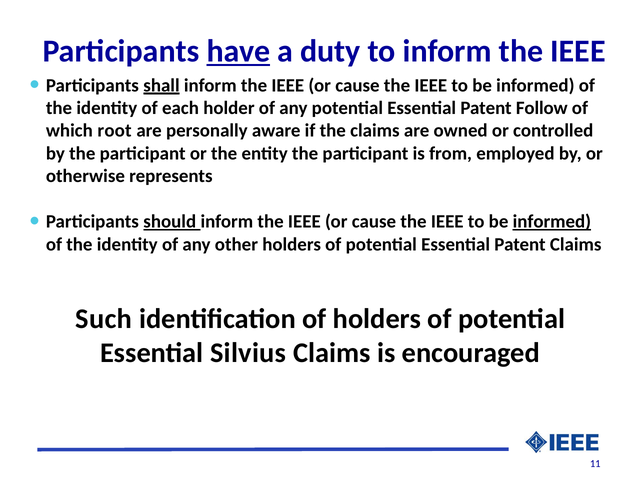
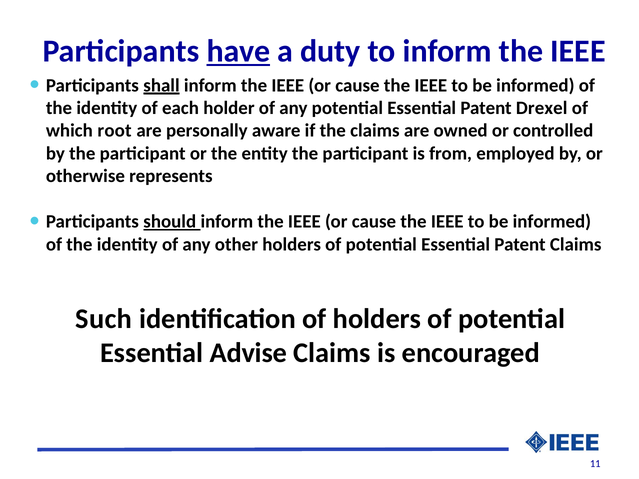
Follow: Follow -> Drexel (542, 108)
informed underline: present -> none (552, 222)
Silvius: Silvius -> Advise (248, 353)
